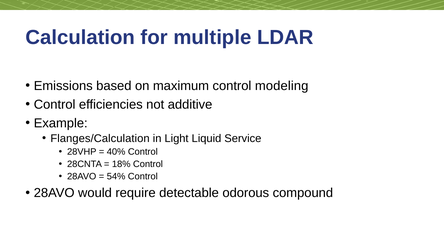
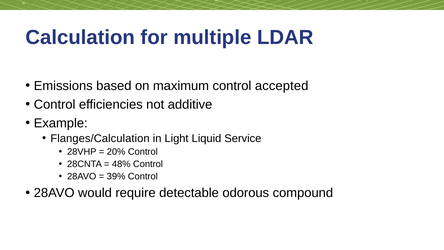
modeling: modeling -> accepted (282, 86)
40%: 40% -> 20% (116, 152)
18%: 18% -> 48% (121, 164)
54%: 54% -> 39% (116, 176)
